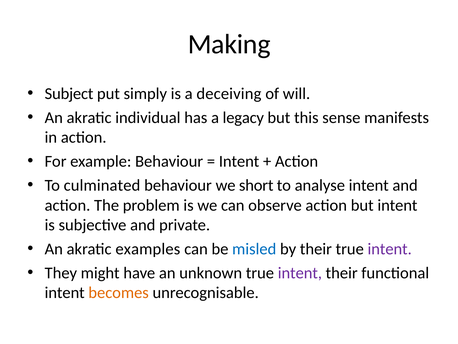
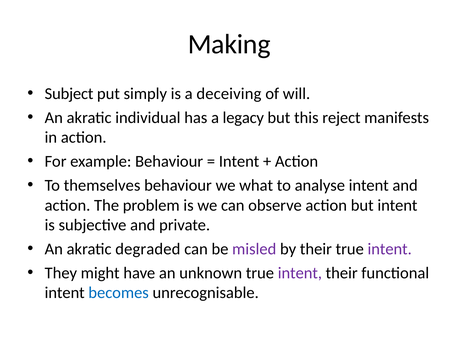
sense: sense -> reject (341, 117)
culminated: culminated -> themselves (102, 185)
short: short -> what (256, 185)
examples: examples -> degraded (148, 249)
misled colour: blue -> purple (254, 249)
becomes colour: orange -> blue (119, 292)
